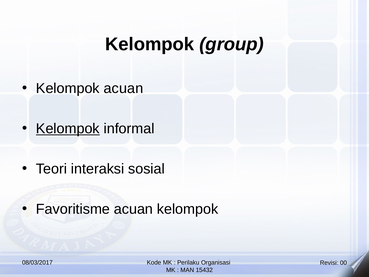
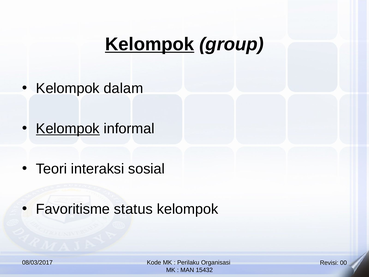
Kelompok underline: none -> present (150, 44)
Kelompok acuan: acuan -> dalam (123, 88)
Favoritisme acuan: acuan -> status (133, 209)
